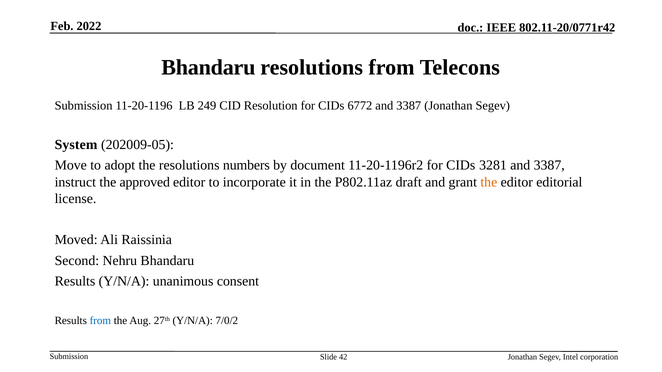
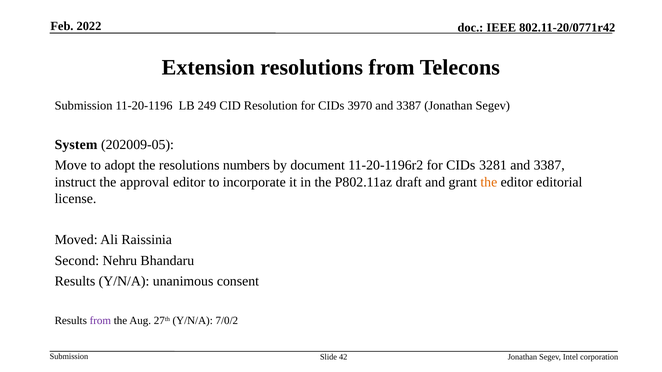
Bhandaru: Bhandaru -> Extension (208, 68)
6772: 6772 -> 3970 (360, 106)
approved: approved -> approval (145, 182)
from colour: blue -> purple (100, 321)
